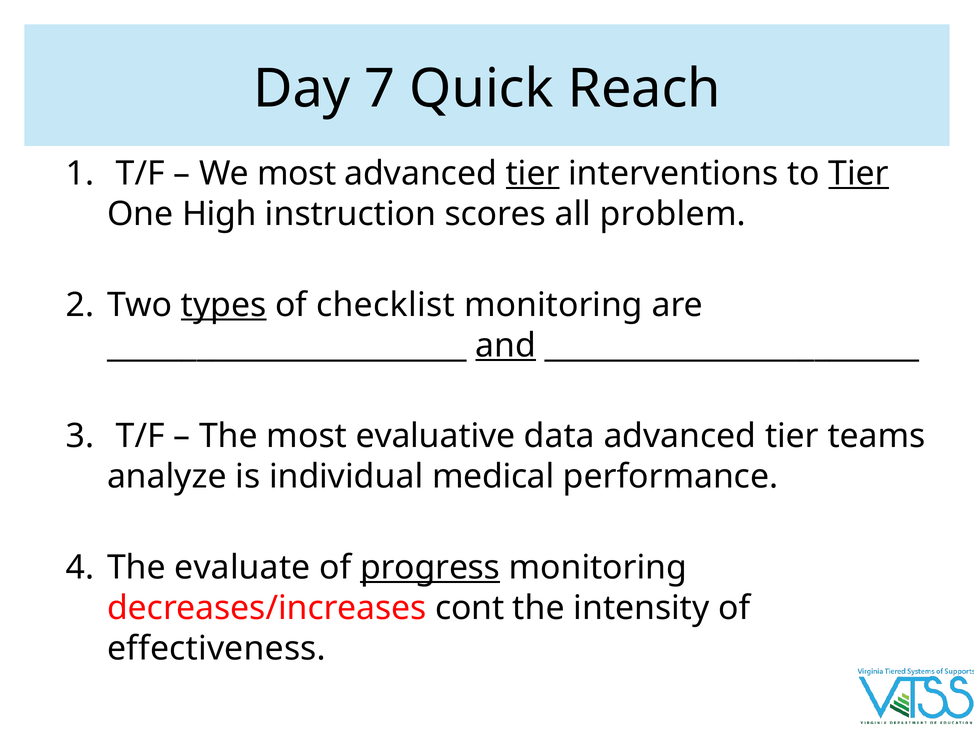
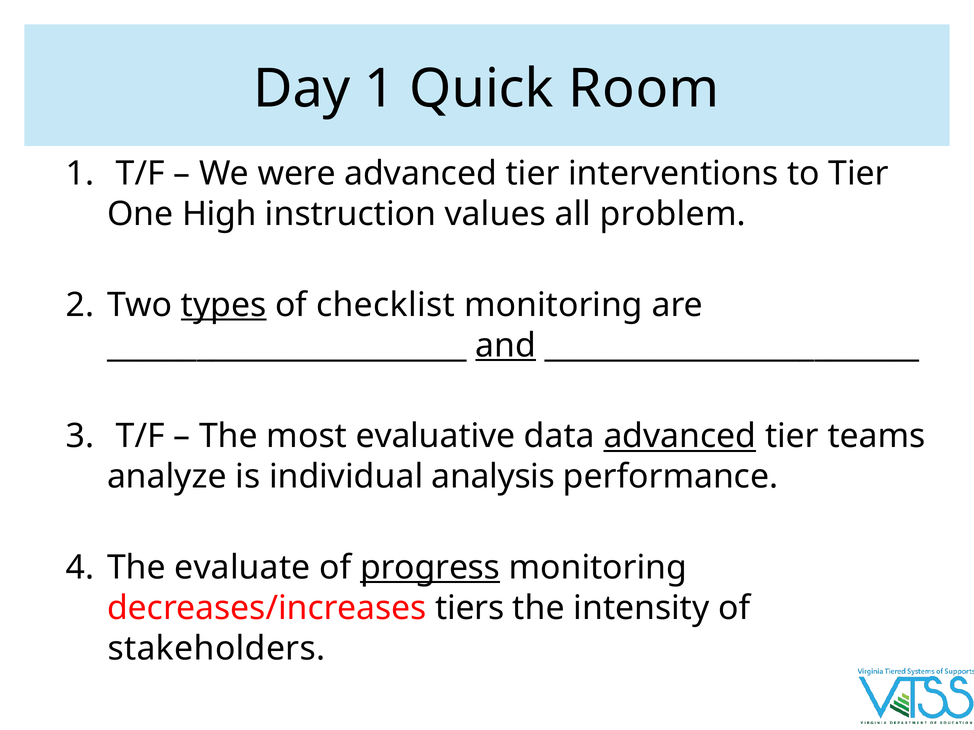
Day 7: 7 -> 1 (380, 89)
Reach: Reach -> Room (644, 89)
We most: most -> were (297, 174)
tier underline: present -> none (533, 174)
Tier underline: present -> none (859, 174)
scores: scores -> values (495, 214)
advanced underline: none -> present (680, 437)
medical: medical -> analysis (493, 477)
cont: cont -> tiers (470, 609)
effectiveness: effectiveness -> stakeholders (216, 649)
